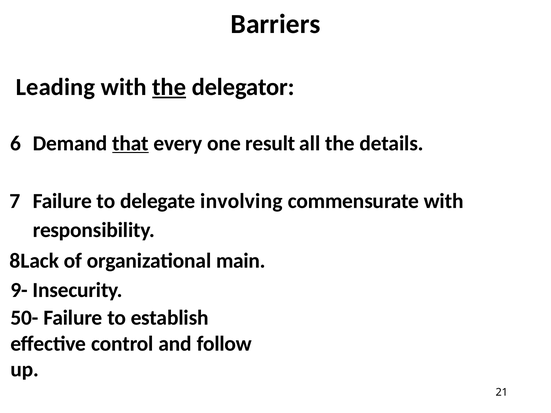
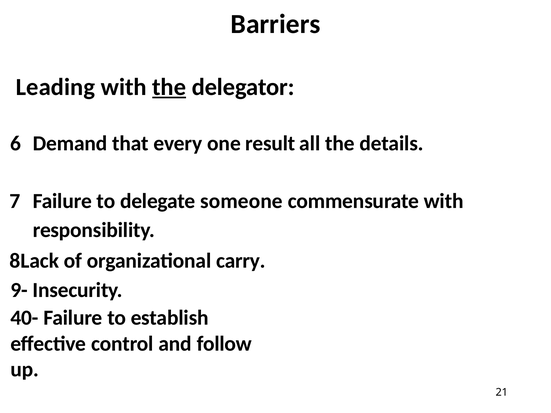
that underline: present -> none (131, 143)
involving: involving -> someone (241, 201)
main: main -> carry (241, 261)
50-: 50- -> 40- (24, 318)
